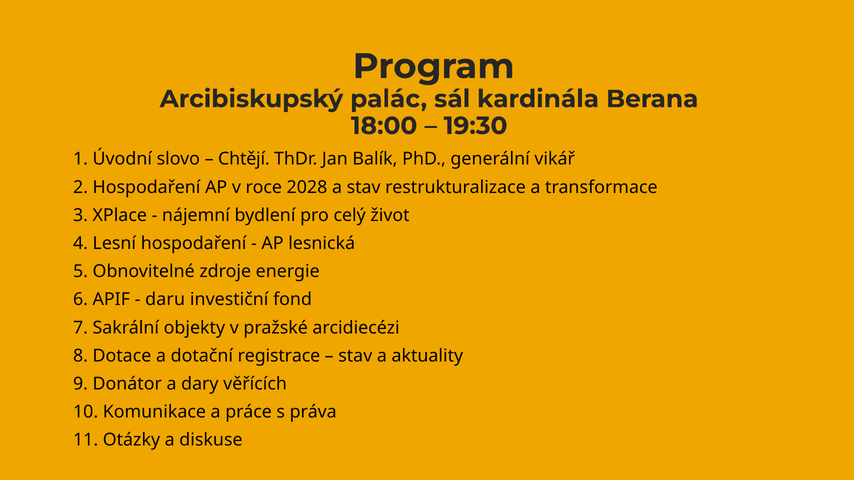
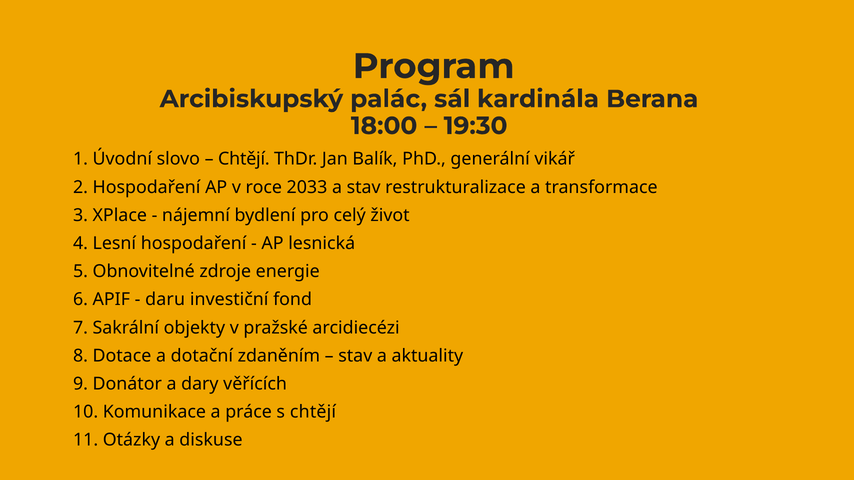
2028: 2028 -> 2033 (307, 187)
registrace: registrace -> zdaněním (279, 356)
s práva: práva -> chtějí (313, 412)
